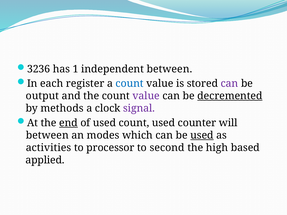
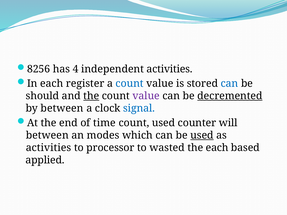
3236: 3236 -> 8256 (39, 69)
1: 1 -> 4 (76, 69)
independent between: between -> activities (170, 69)
can colour: purple -> blue (229, 84)
output: output -> should (42, 96)
the underline: none -> present (91, 96)
by methods: methods -> between (62, 108)
signal colour: purple -> blue (139, 108)
end underline: present -> none (68, 123)
of used: used -> time (104, 123)
second: second -> wasted (167, 148)
the high: high -> each (217, 148)
